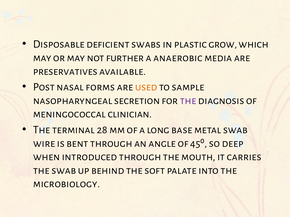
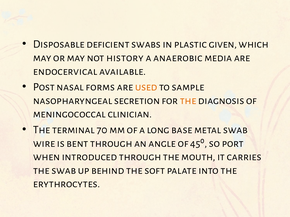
grow: grow -> given (223, 44)
further: further -> history (125, 58)
preservatives: preservatives -> endocervical (65, 71)
the colour: purple -> orange (188, 101)
28: 28 -> 70 (102, 130)
deep: deep -> port (233, 143)
microbiology: microbiology -> erythrocytes (67, 184)
